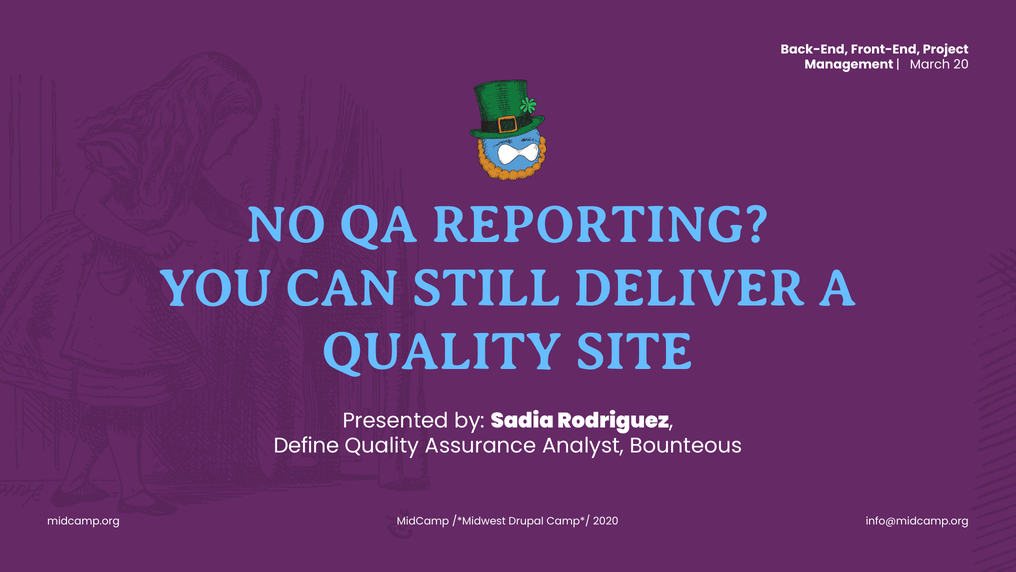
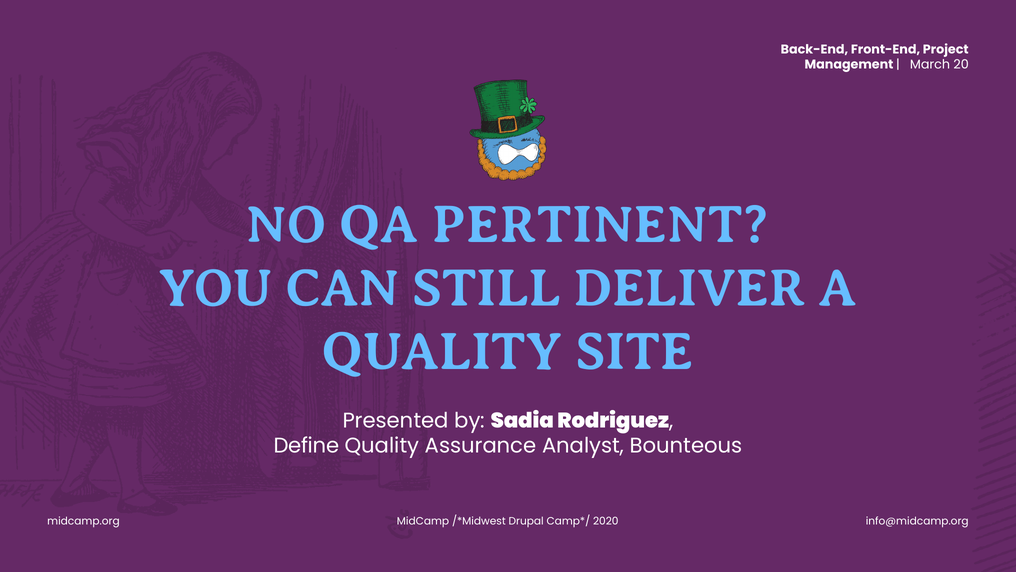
REPORTING: REPORTING -> PERTINENT (600, 224)
